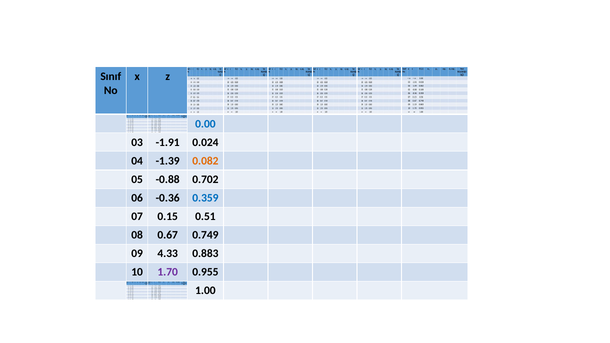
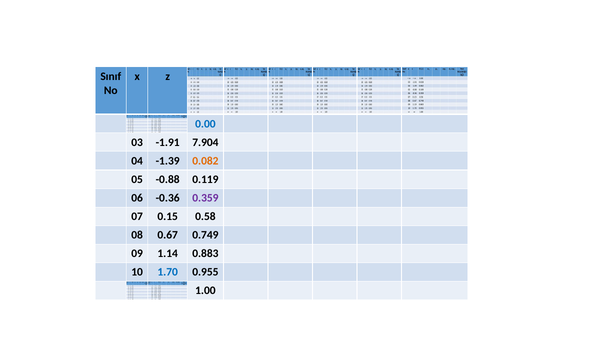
0.024: 0.024 -> 7.904 (205, 142)
0.702: 0.702 -> 0.119 (205, 179)
0.359 colour: blue -> purple (205, 198)
0.51: 0.51 -> 0.58 (205, 217)
4.33: 4.33 -> 1.14 (168, 254)
1.70 colour: purple -> blue (168, 272)
